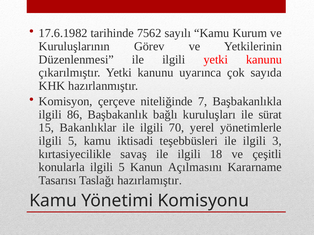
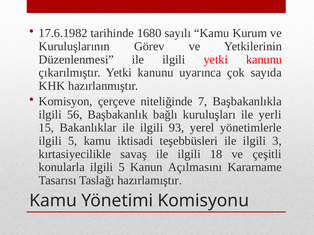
7562: 7562 -> 1680 (149, 33)
86: 86 -> 56 (75, 115)
sürat: sürat -> yerli (270, 115)
70: 70 -> 93 (177, 128)
